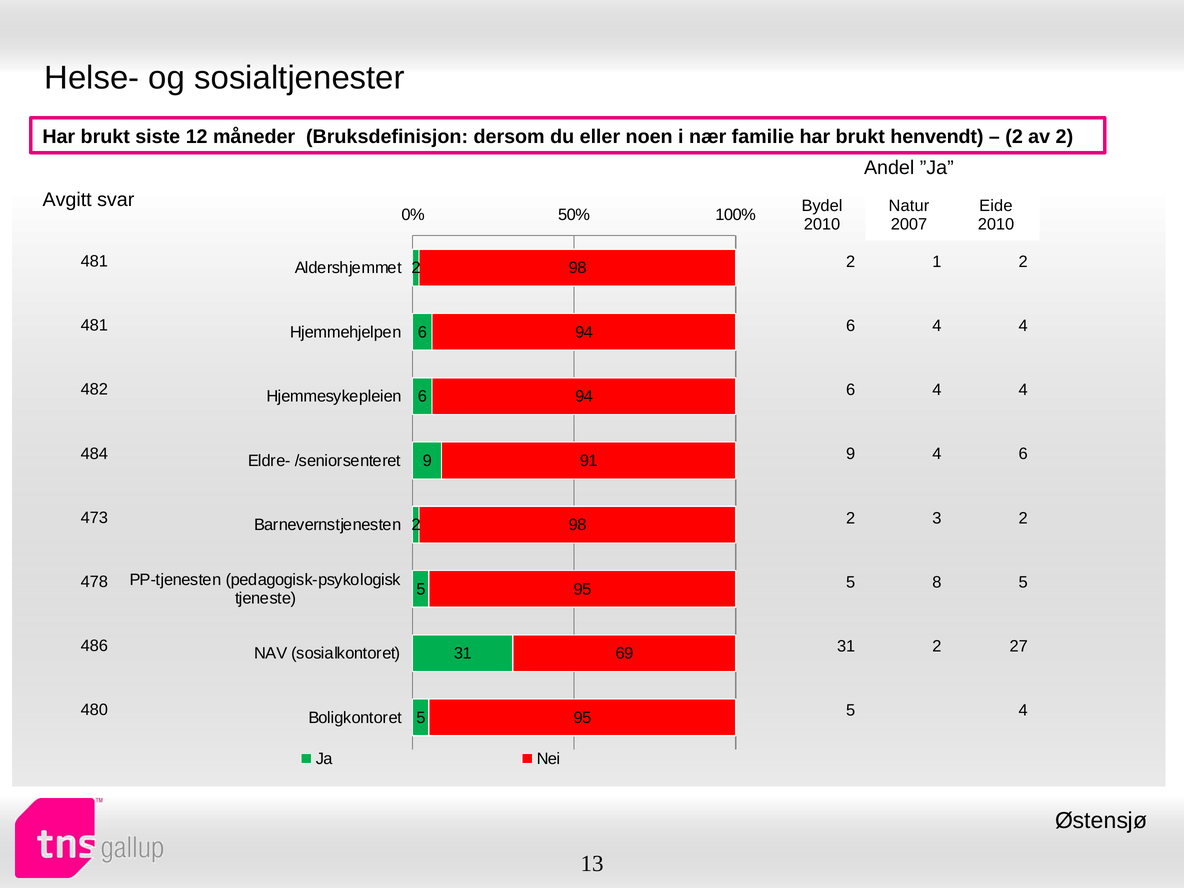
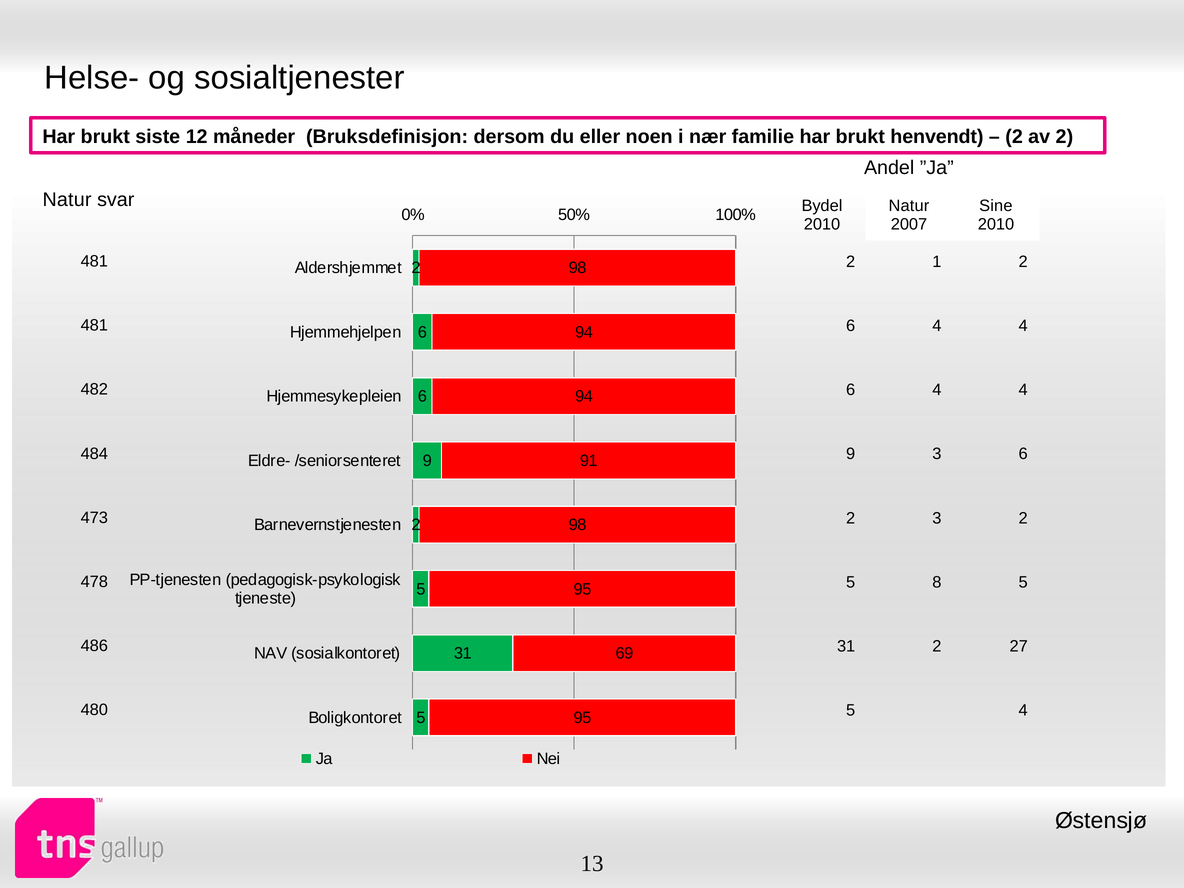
Avgitt: Avgitt -> Natur (67, 200)
Eide: Eide -> Sine (996, 206)
9 4: 4 -> 3 (937, 454)
